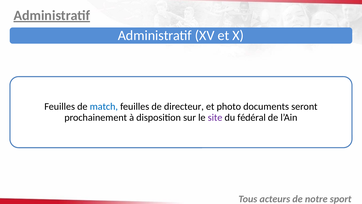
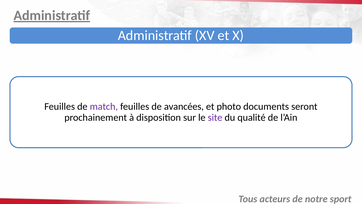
match colour: blue -> purple (104, 106)
directeur: directeur -> avancées (184, 106)
fédéral: fédéral -> qualité (252, 117)
